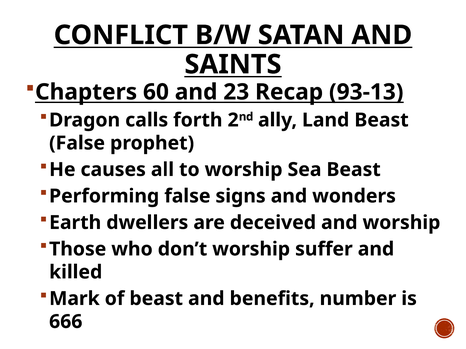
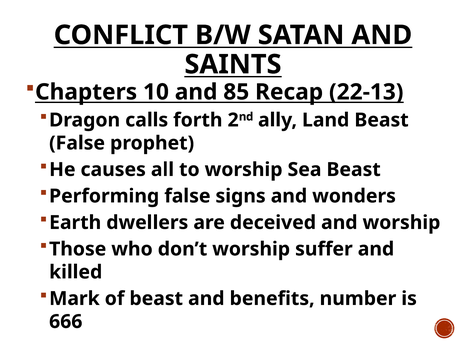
60: 60 -> 10 (156, 92)
23: 23 -> 85 (236, 92)
93-13: 93-13 -> 22-13 (366, 92)
